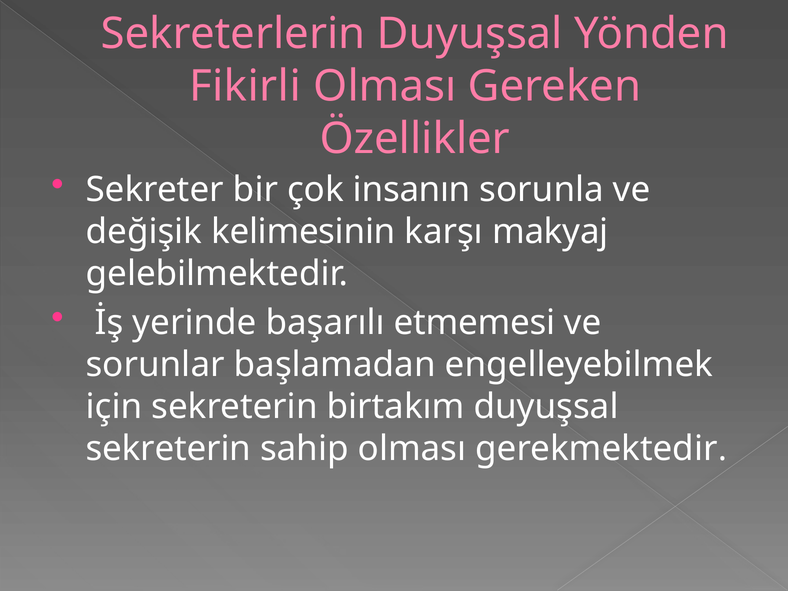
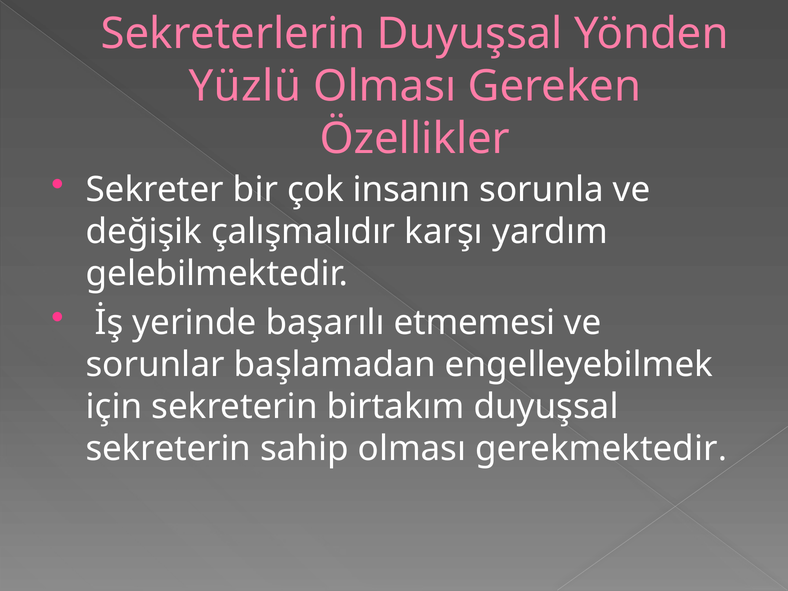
Fikirli: Fikirli -> Yüzlü (245, 86)
kelimesinin: kelimesinin -> çalışmalıdır (303, 232)
makyaj: makyaj -> yardım (550, 232)
